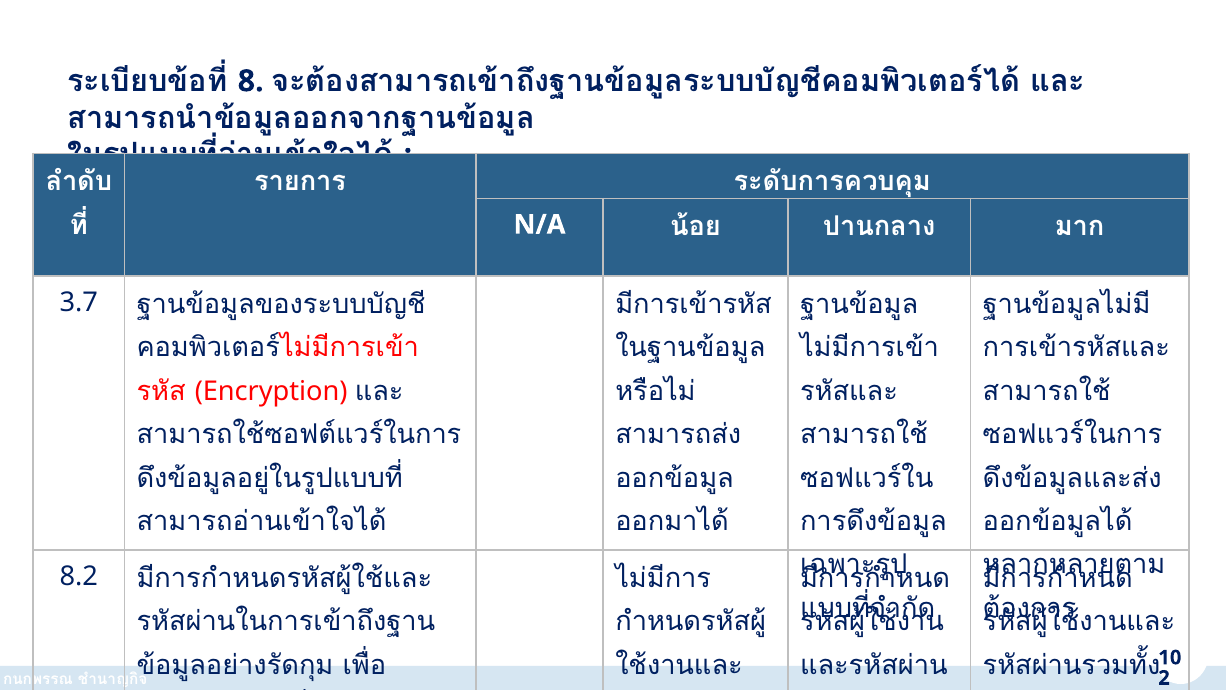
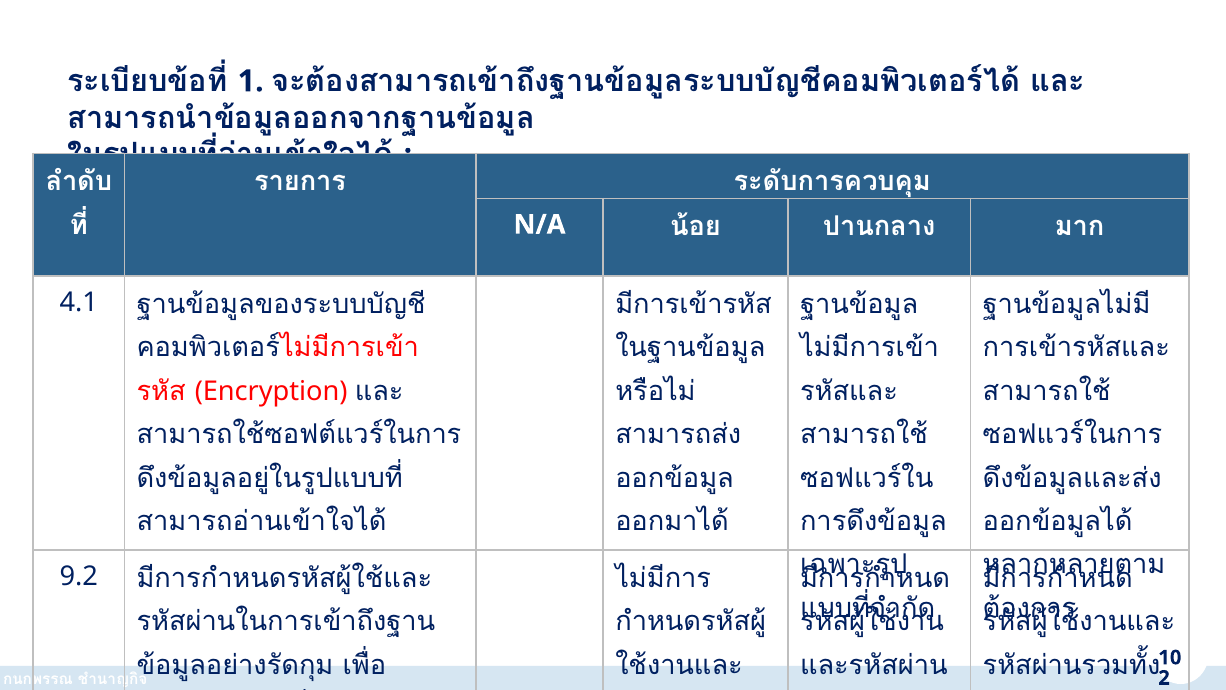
8: 8 -> 1 (251, 81)
3.7: 3.7 -> 4.1 (79, 302)
8.2: 8.2 -> 9.2 (79, 576)
